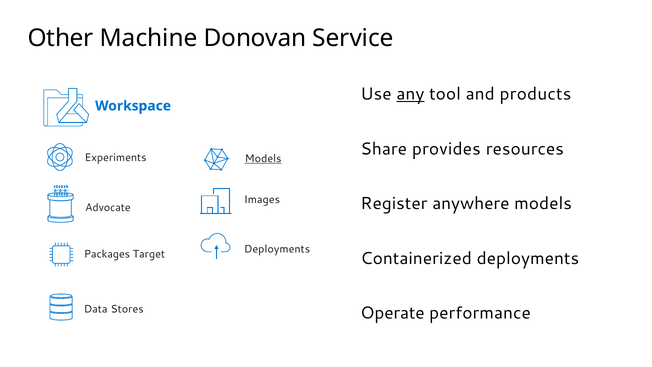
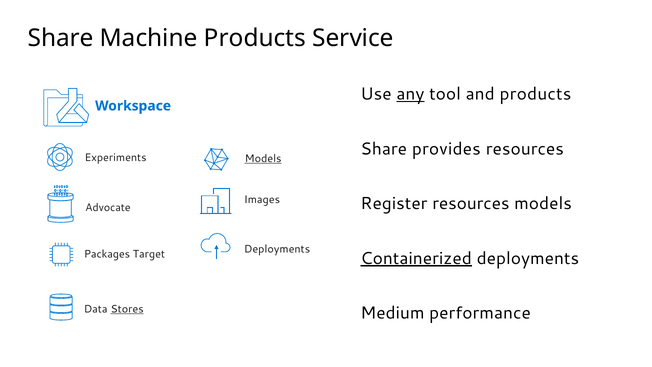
Other: Other -> Share (61, 38)
Machine Donovan: Donovan -> Products (255, 38)
Register anywhere: anywhere -> resources (471, 203)
Containerized underline: none -> present (416, 258)
Stores underline: none -> present (127, 309)
Operate: Operate -> Medium (392, 313)
